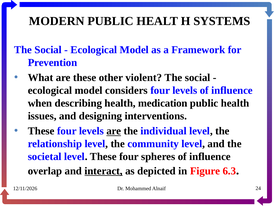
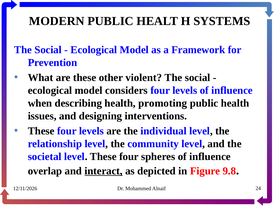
medication: medication -> promoting (163, 103)
are underline: present -> none (114, 131)
6.3: 6.3 -> 9.8 (229, 171)
